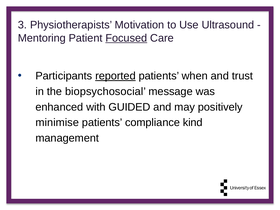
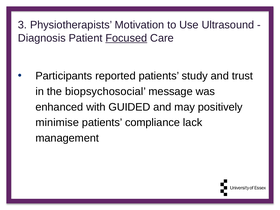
Mentoring: Mentoring -> Diagnosis (42, 38)
reported underline: present -> none (115, 76)
when: when -> study (195, 76)
kind: kind -> lack (193, 123)
